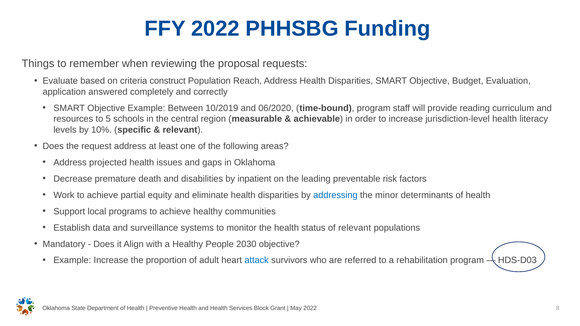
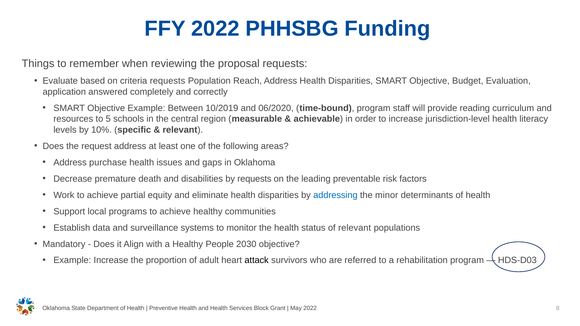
criteria construct: construct -> requests (168, 81)
projected: projected -> purchase (108, 163)
by inpatient: inpatient -> requests (254, 179)
attack colour: blue -> black (257, 261)
